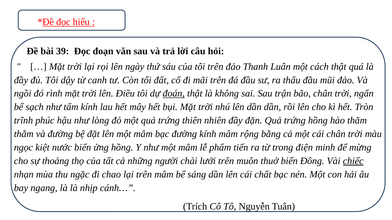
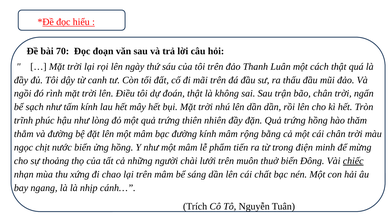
39: 39 -> 70 (63, 51)
đoán underline: present -> none (174, 94)
kiệt: kiệt -> chịt (43, 148)
ngặc: ngặc -> xứng (80, 175)
